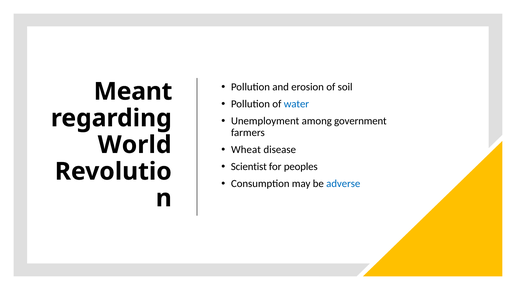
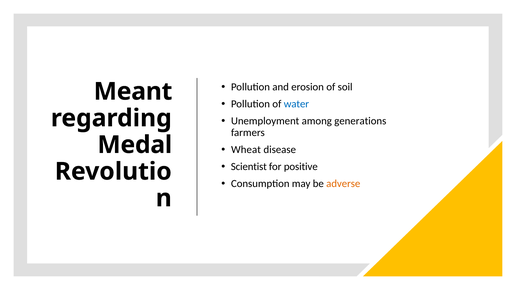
government: government -> generations (360, 121)
World: World -> Medal (135, 145)
peoples: peoples -> positive (301, 167)
adverse colour: blue -> orange (343, 184)
